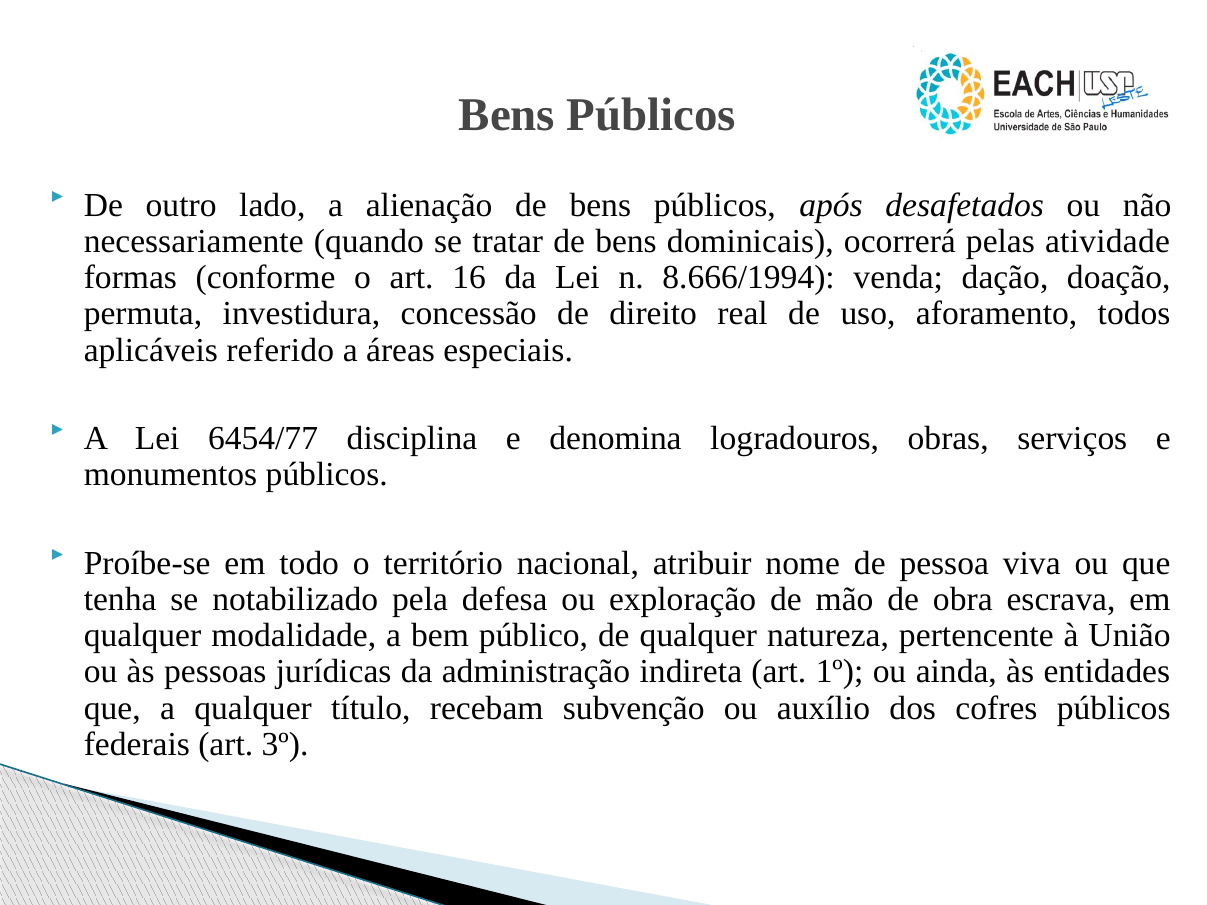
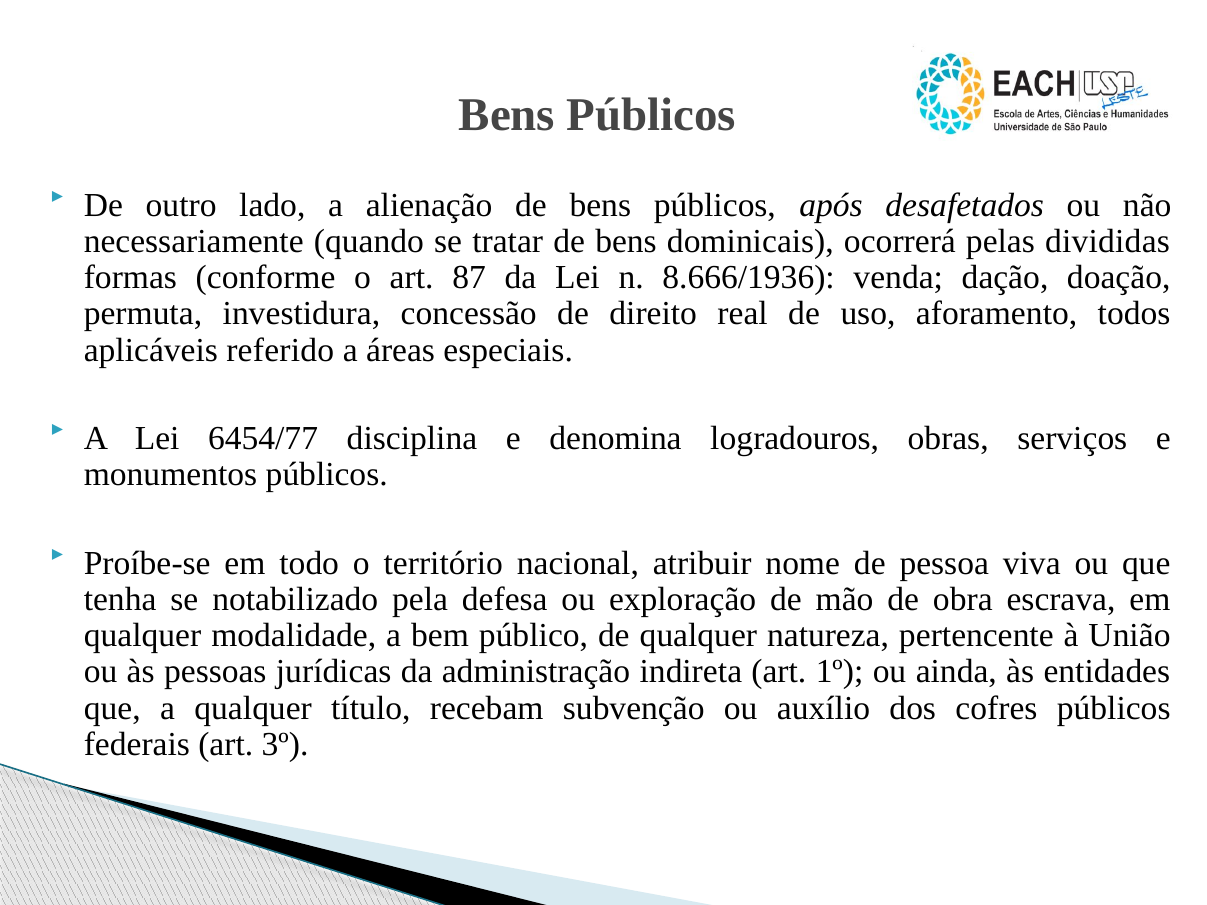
atividade: atividade -> divididas (1108, 242)
16: 16 -> 87 (469, 278)
8.666/1994: 8.666/1994 -> 8.666/1936 (749, 278)
